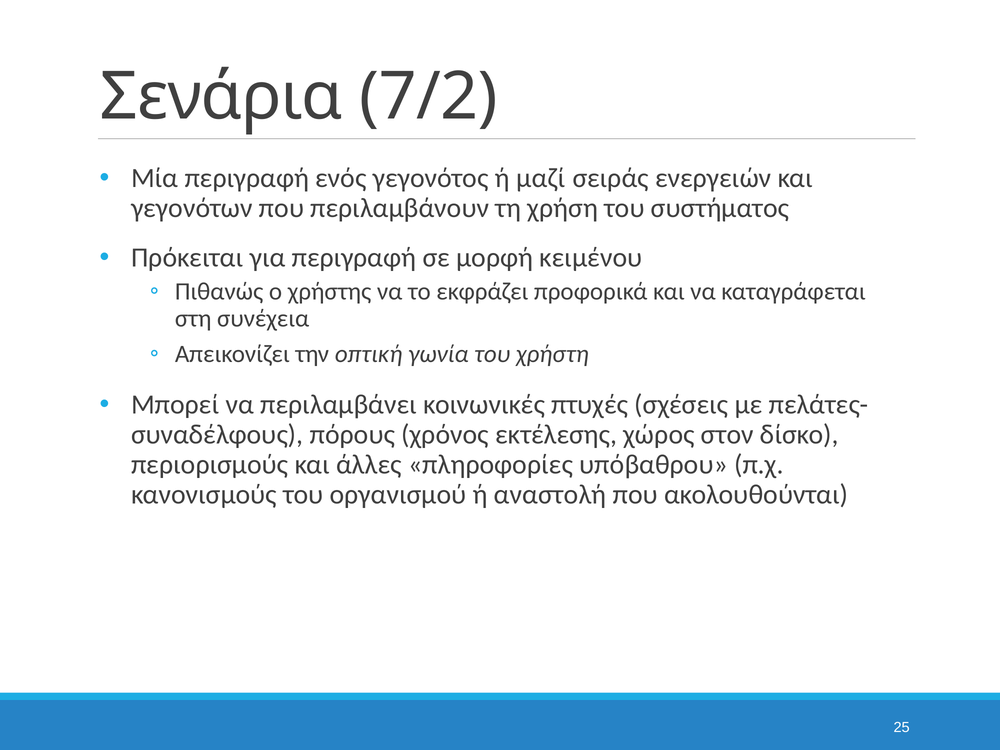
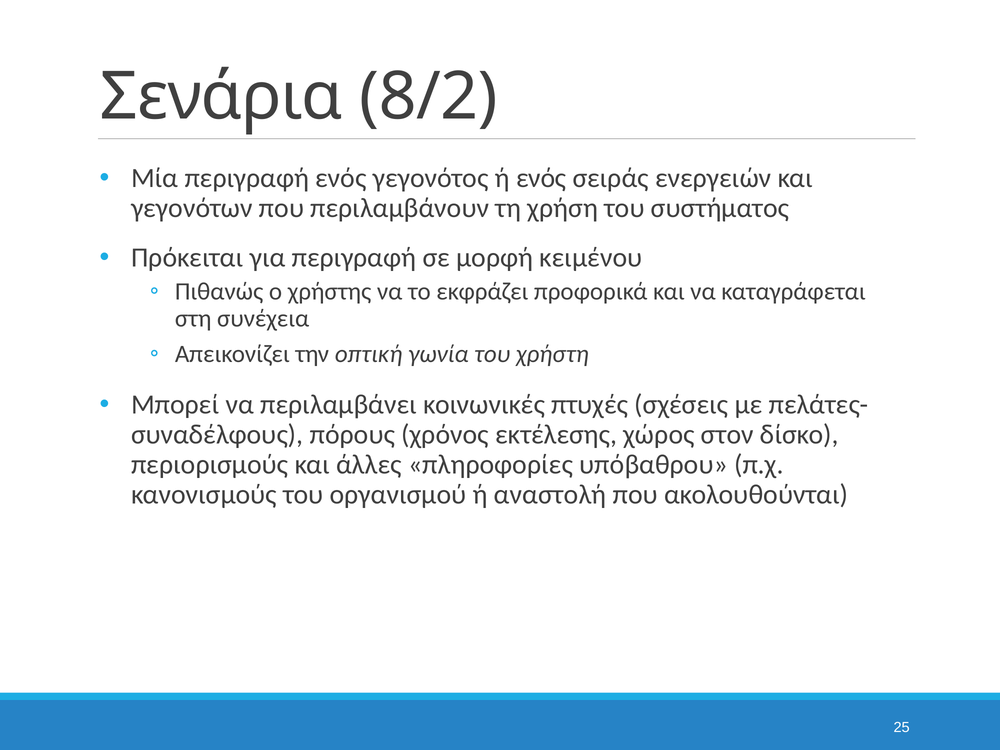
7/2: 7/2 -> 8/2 (429, 97)
ή μαζί: μαζί -> ενός (541, 178)
